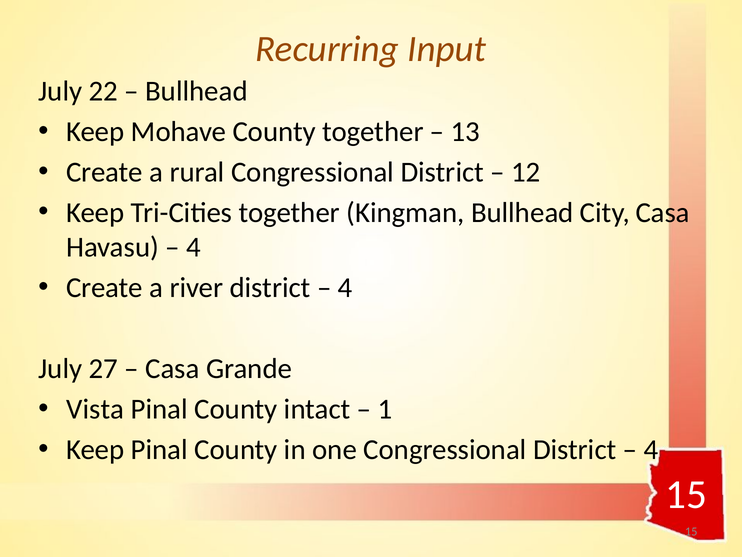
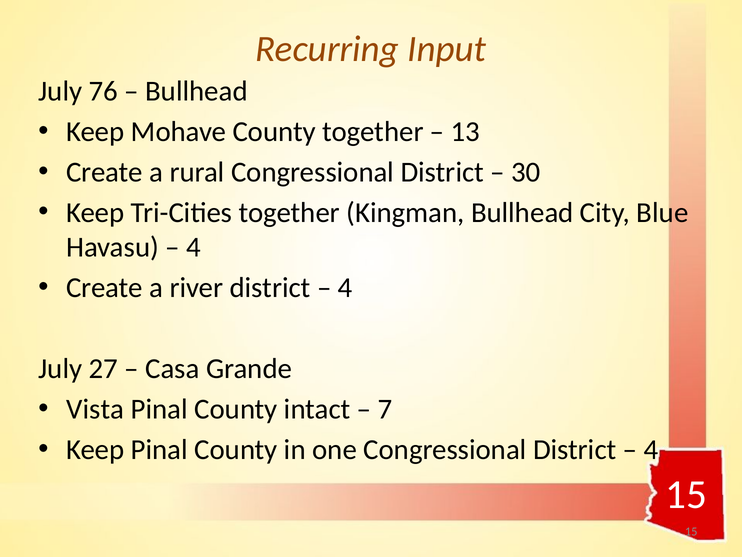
22: 22 -> 76 (103, 91)
12: 12 -> 30 (526, 172)
City Casa: Casa -> Blue (662, 212)
1: 1 -> 7 (385, 409)
